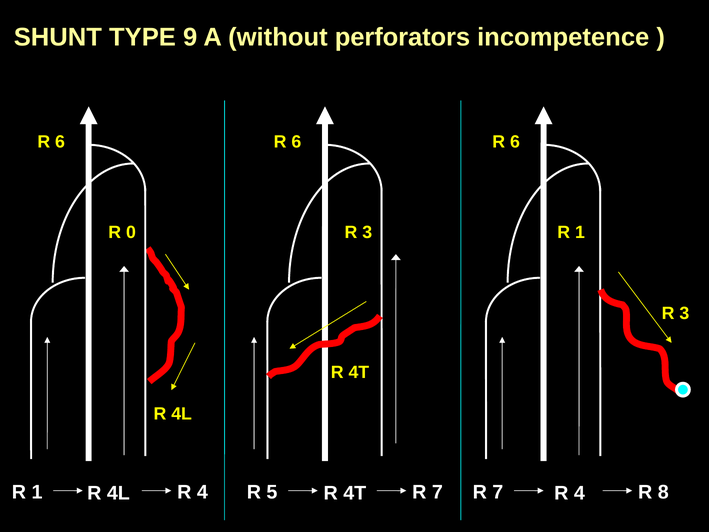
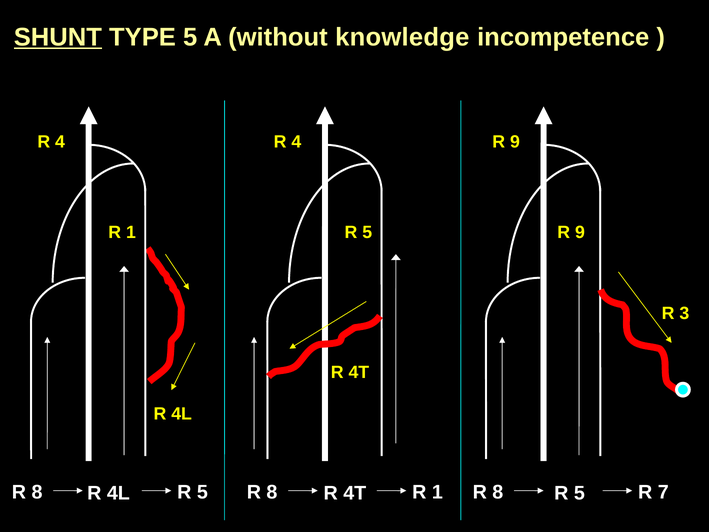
SHUNT underline: none -> present (58, 37)
TYPE 9: 9 -> 5 (190, 37)
perforators: perforators -> knowledge (402, 37)
6: 6 -> 4 (60, 142)
6: 6 -> 4 (296, 142)
6: 6 -> 9 (515, 142)
0: 0 -> 1 (131, 232)
3: 3 -> 5 (367, 232)
1: 1 -> 9 (580, 232)
1: 1 -> 8 (37, 492)
4L R 4: 4 -> 5 (202, 492)
5: 5 -> 8 (272, 492)
4T R 7: 7 -> 1 (437, 492)
7: 7 -> 8 (498, 492)
4: 4 -> 5 (579, 493)
8: 8 -> 7 (663, 492)
